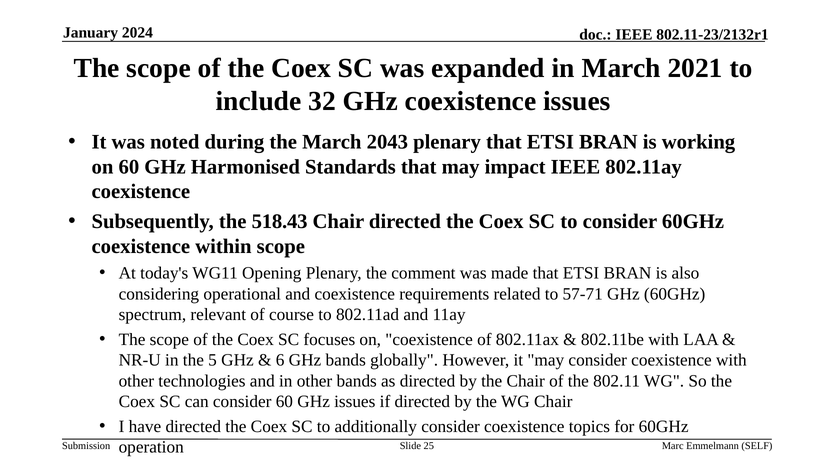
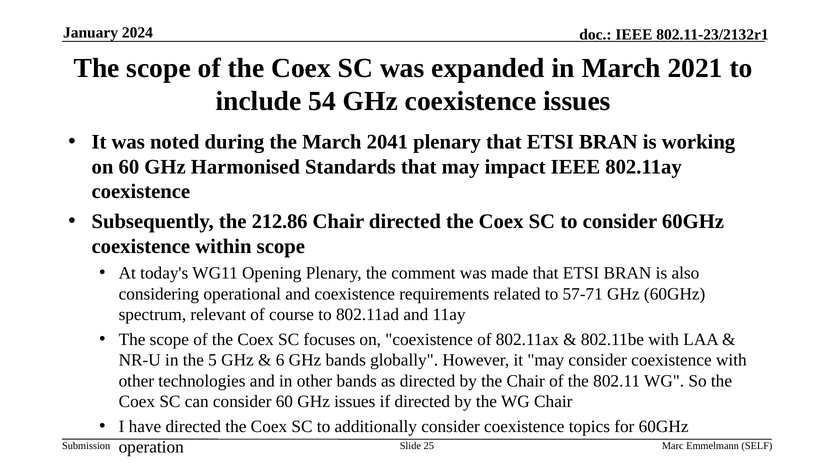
32: 32 -> 54 (322, 101)
2043: 2043 -> 2041 (387, 142)
518.43: 518.43 -> 212.86 (280, 222)
